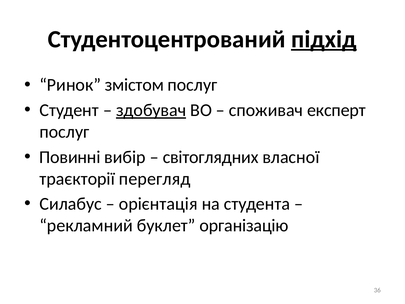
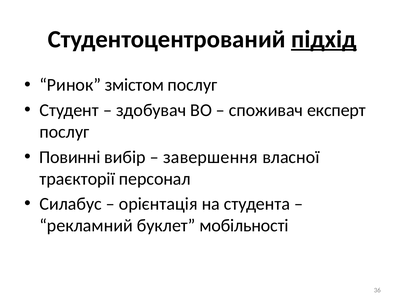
здобувач underline: present -> none (151, 110)
світоглядних: світоглядних -> завершення (210, 157)
перегляд: перегляд -> персонал (155, 179)
організацію: організацію -> мобільності (244, 225)
